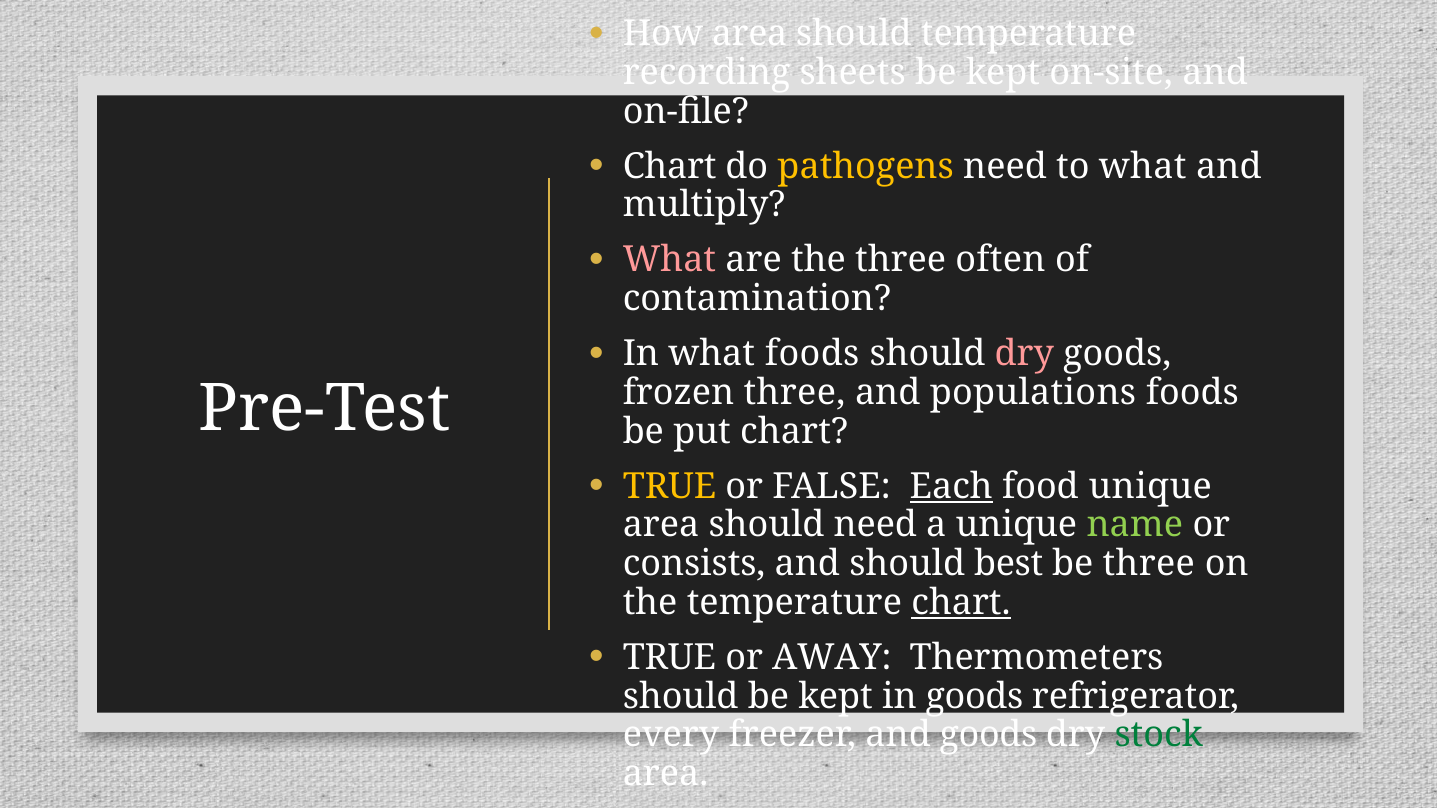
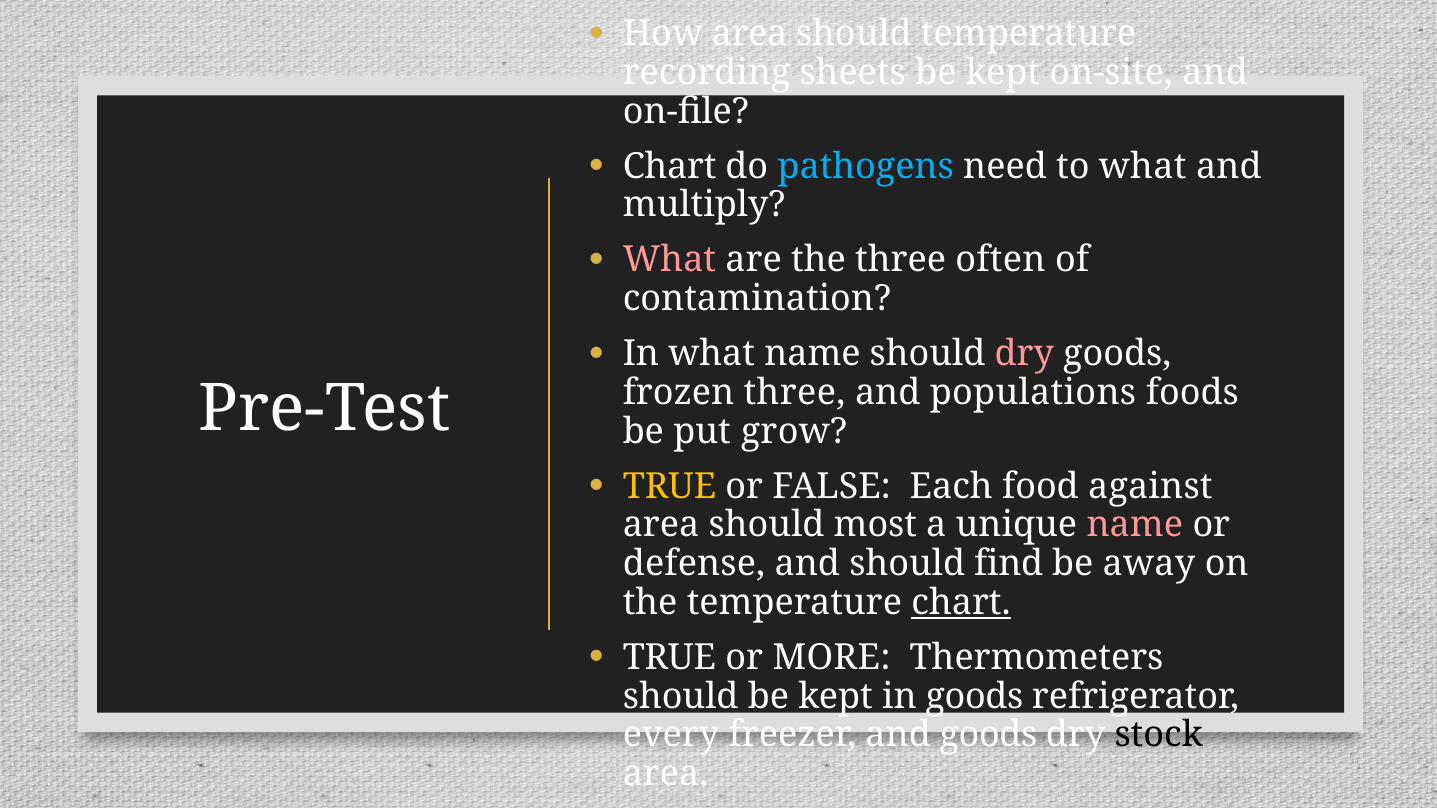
pathogens colour: yellow -> light blue (866, 166)
what foods: foods -> name (812, 354)
put chart: chart -> grow (794, 431)
Each underline: present -> none (951, 486)
food unique: unique -> against (1150, 486)
should need: need -> most (875, 525)
name colour: light green -> pink (1135, 525)
consists: consists -> defense (694, 564)
best: best -> find (1009, 564)
be three: three -> away (1149, 564)
AWAY: AWAY -> MORE (832, 658)
stock colour: green -> black (1159, 735)
